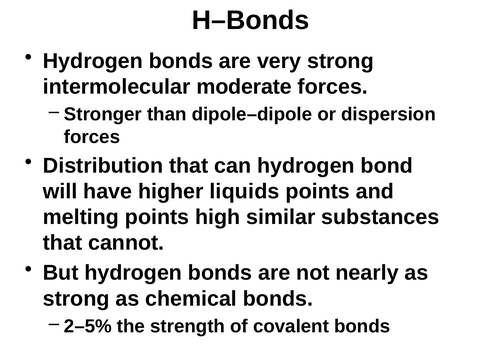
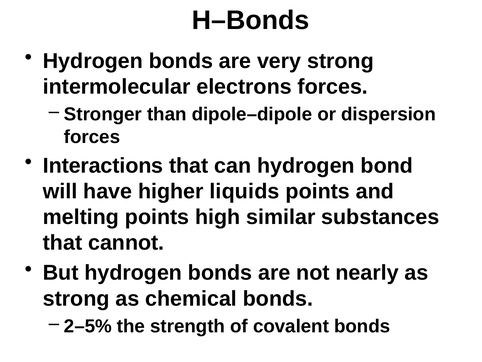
moderate: moderate -> electrons (244, 87)
Distribution: Distribution -> Interactions (103, 165)
